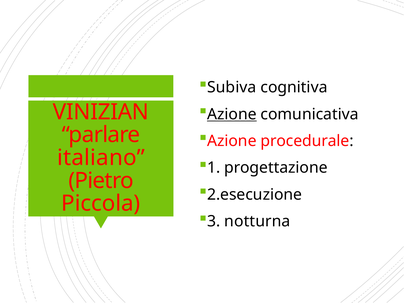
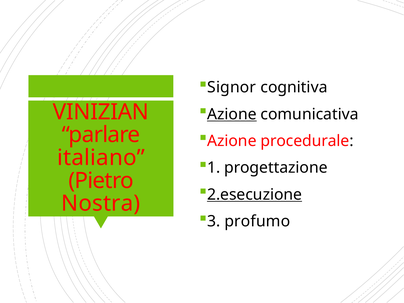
Subiva: Subiva -> Signor (232, 87)
2.esecuzione underline: none -> present (255, 195)
Piccola: Piccola -> Nostra (101, 204)
notturna: notturna -> profumo (257, 221)
